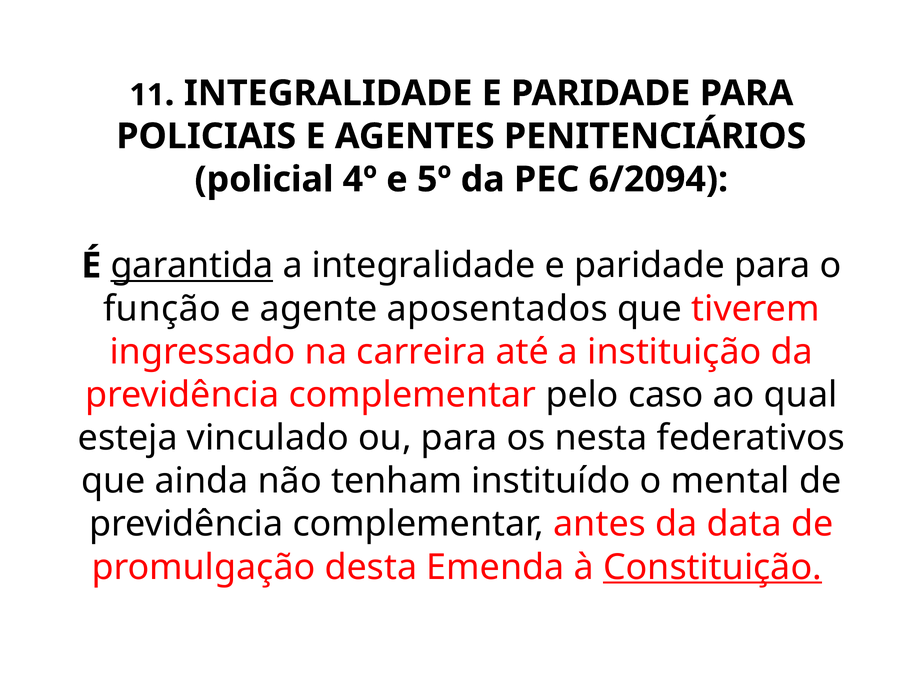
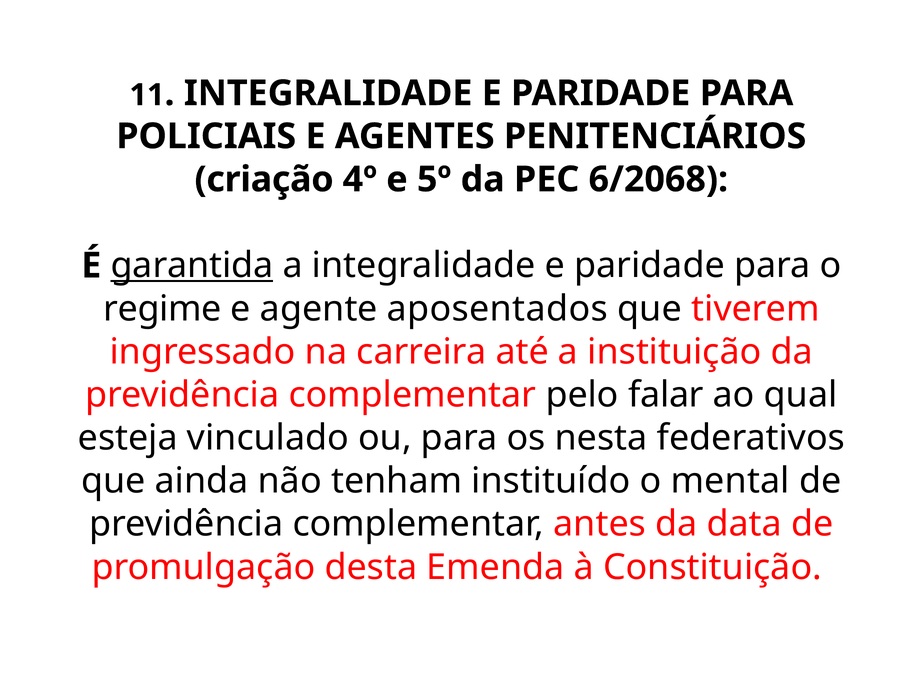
policial: policial -> criação (264, 180)
6/2094: 6/2094 -> 6/2068 (658, 180)
função: função -> regime (162, 309)
caso: caso -> falar (666, 395)
Constituição underline: present -> none (712, 567)
